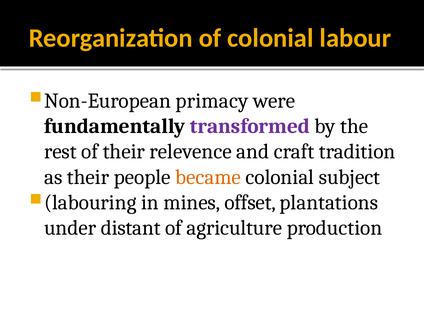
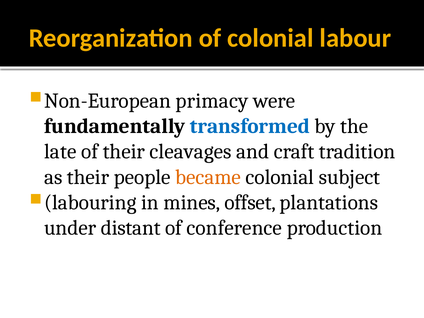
transformed colour: purple -> blue (250, 126)
rest: rest -> late (60, 152)
relevence: relevence -> cleavages (191, 152)
agriculture: agriculture -> conference (234, 228)
